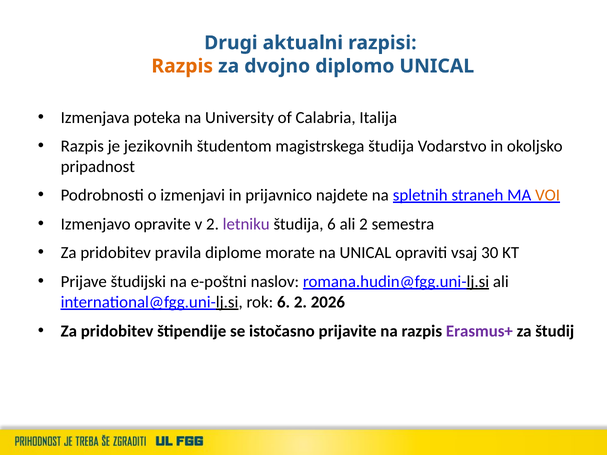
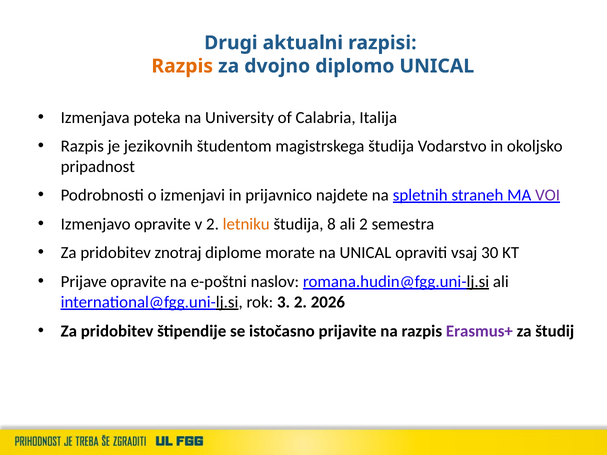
VOI colour: orange -> purple (548, 195)
letniku colour: purple -> orange (246, 224)
študija 6: 6 -> 8 (332, 224)
pravila: pravila -> znotraj (178, 253)
Prijave študijski: študijski -> opravite (138, 282)
rok 6: 6 -> 3 (284, 302)
